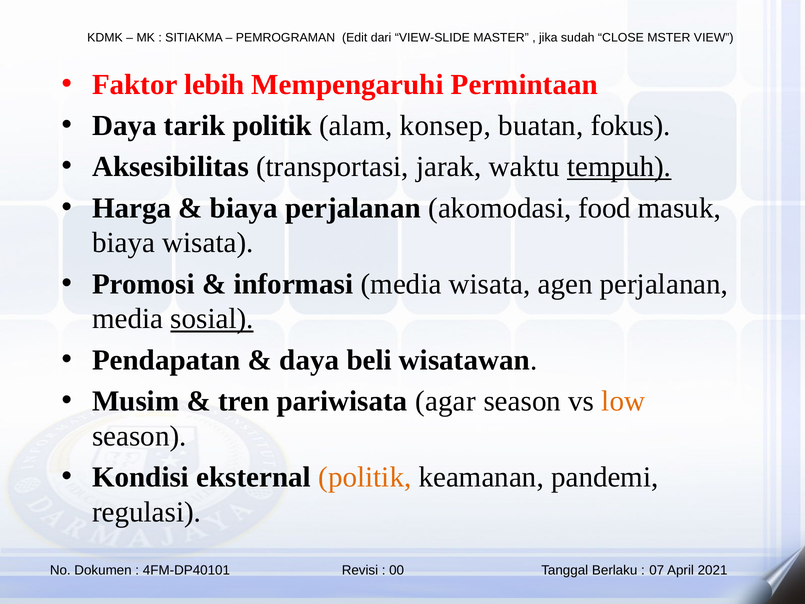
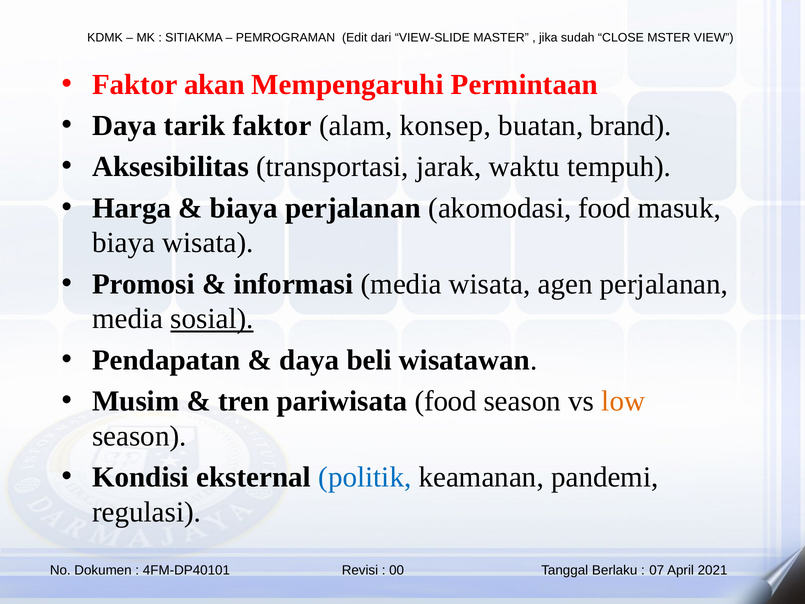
lebih: lebih -> akan (214, 84)
tarik politik: politik -> faktor (272, 126)
fokus: fokus -> brand (631, 126)
tempuh underline: present -> none (619, 167)
pariwisata agar: agar -> food (446, 401)
politik colour: orange -> blue (365, 477)
